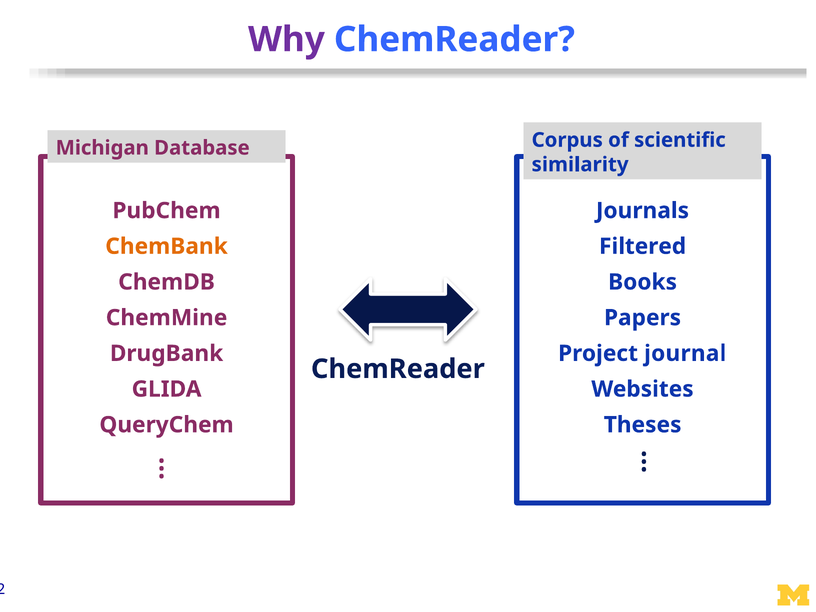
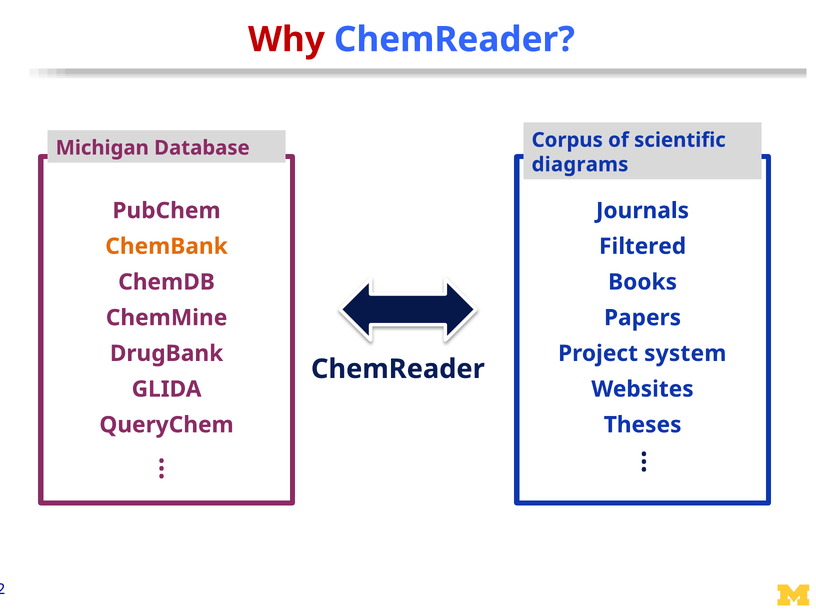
Why colour: purple -> red (286, 40)
similarity: similarity -> diagrams (580, 165)
journal: journal -> system (685, 353)
